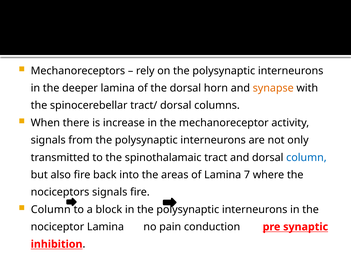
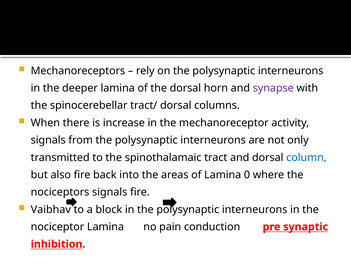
synapse colour: orange -> purple (273, 88)
7: 7 -> 0 (247, 175)
Column: Column -> Vaibhav (51, 210)
